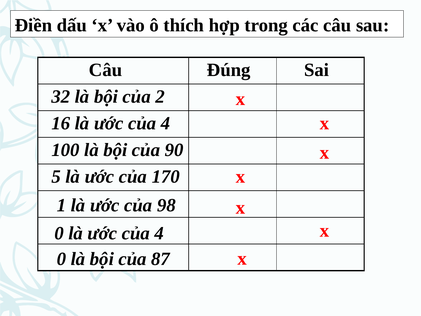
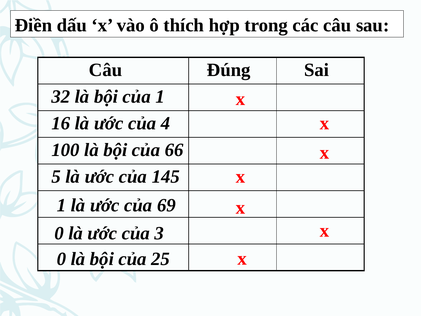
của 2: 2 -> 1 (160, 97)
90: 90 -> 66 (174, 150)
170: 170 -> 145 (166, 177)
98: 98 -> 69 (166, 205)
4: 4 -> 3 (159, 233)
87: 87 -> 25 (161, 259)
